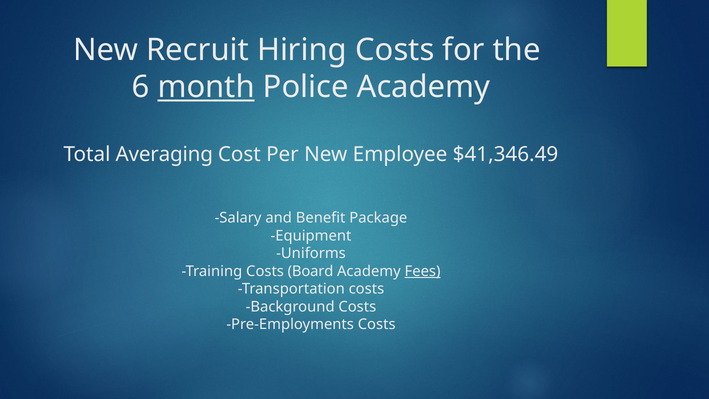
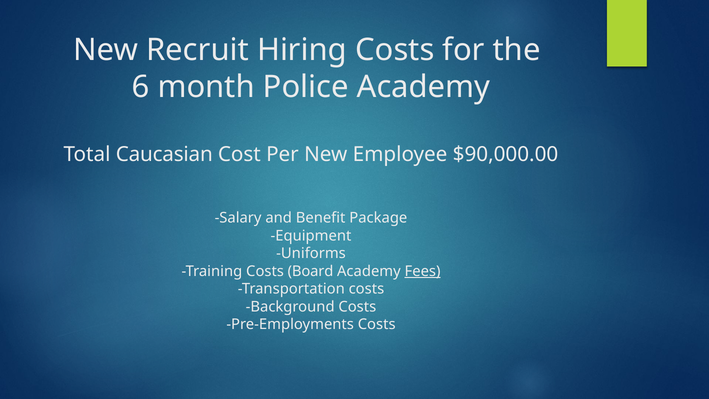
month underline: present -> none (206, 87)
Averaging: Averaging -> Caucasian (164, 155)
$41,346.49: $41,346.49 -> $90,000.00 (505, 155)
